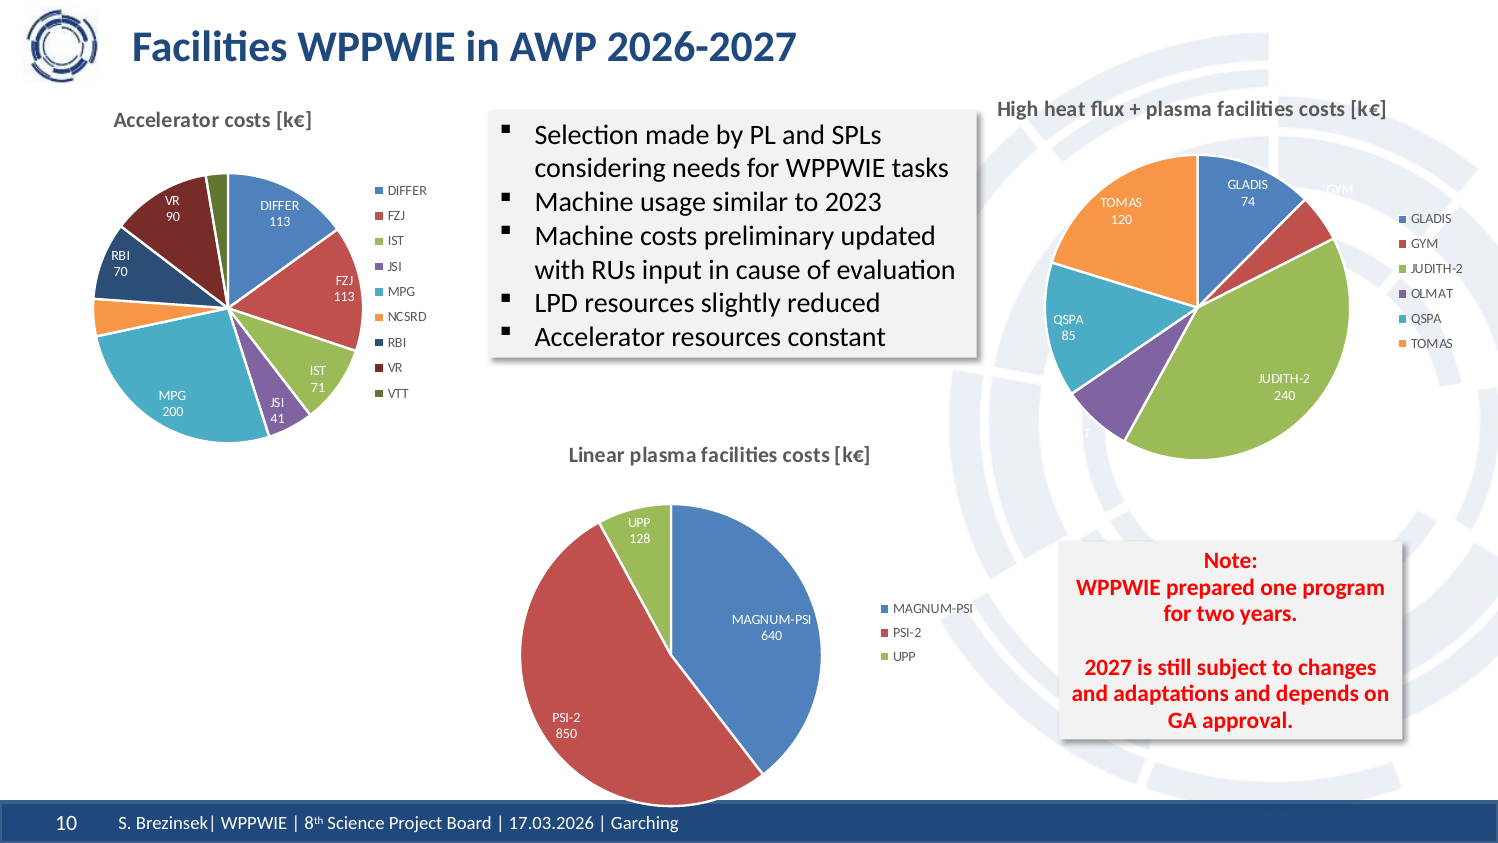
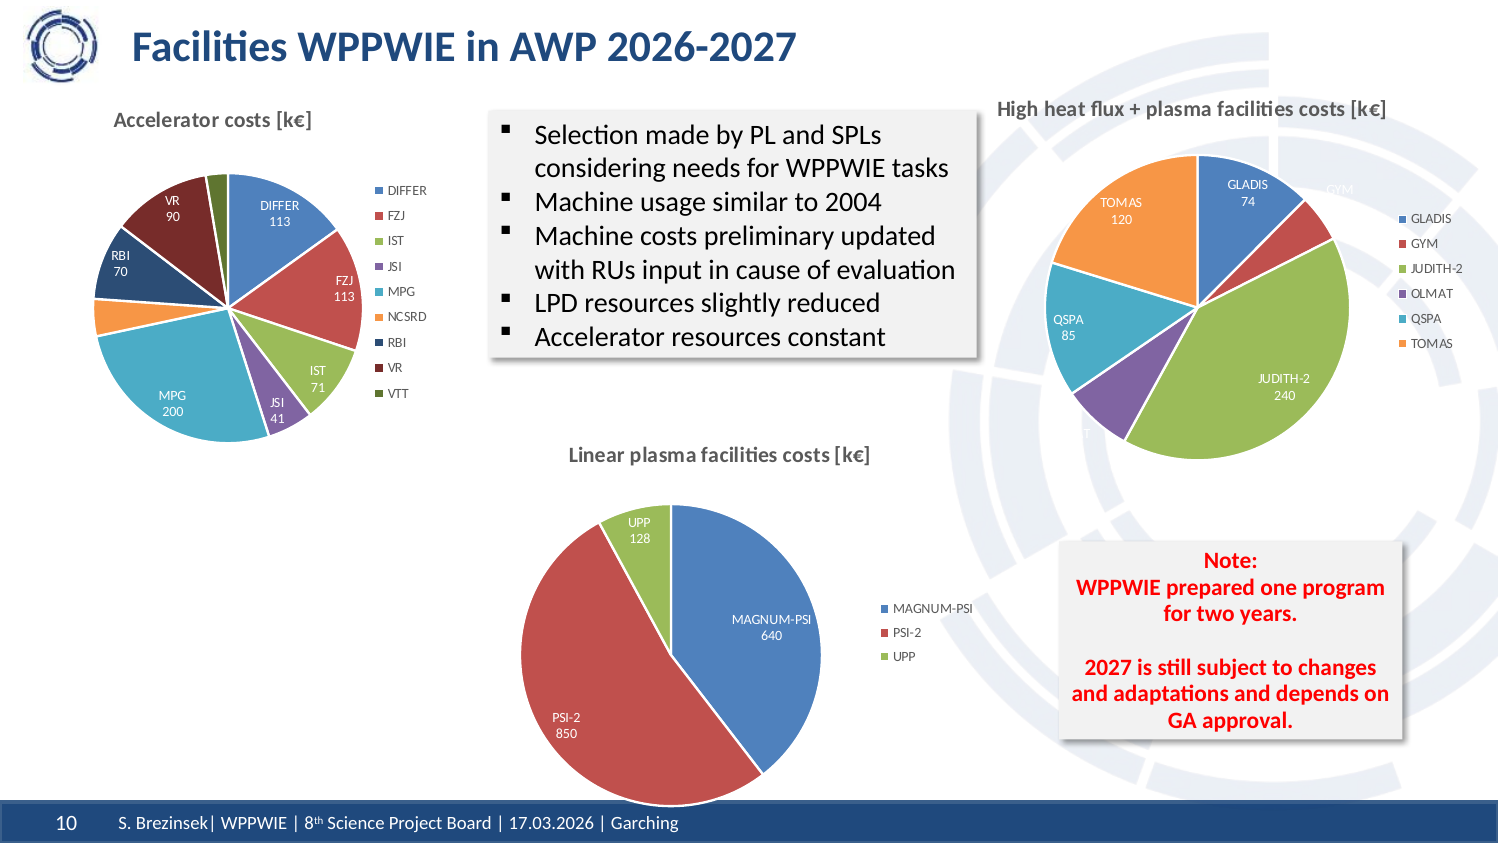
2023: 2023 -> 2004 (853, 202)
